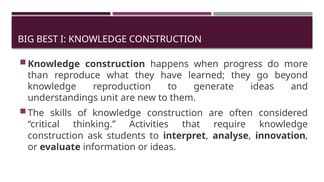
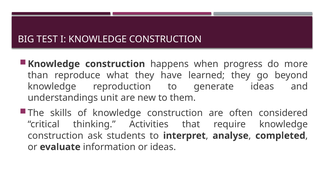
BEST: BEST -> TEST (47, 39)
innovation: innovation -> completed (280, 136)
